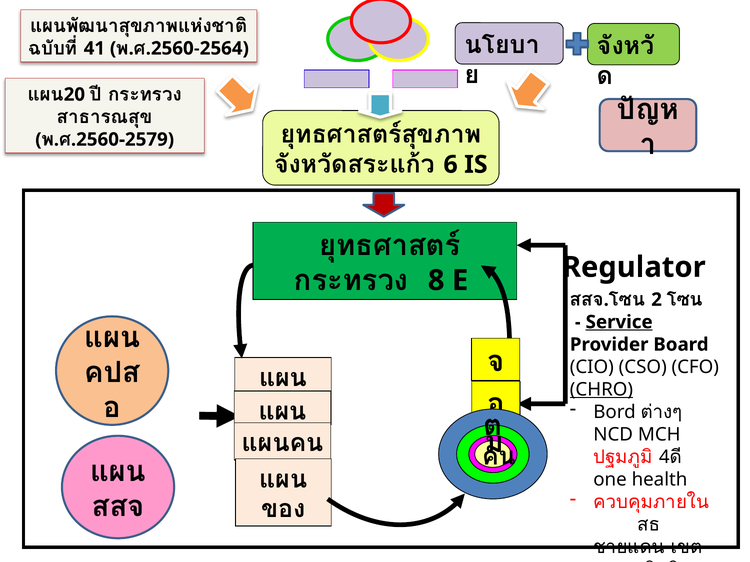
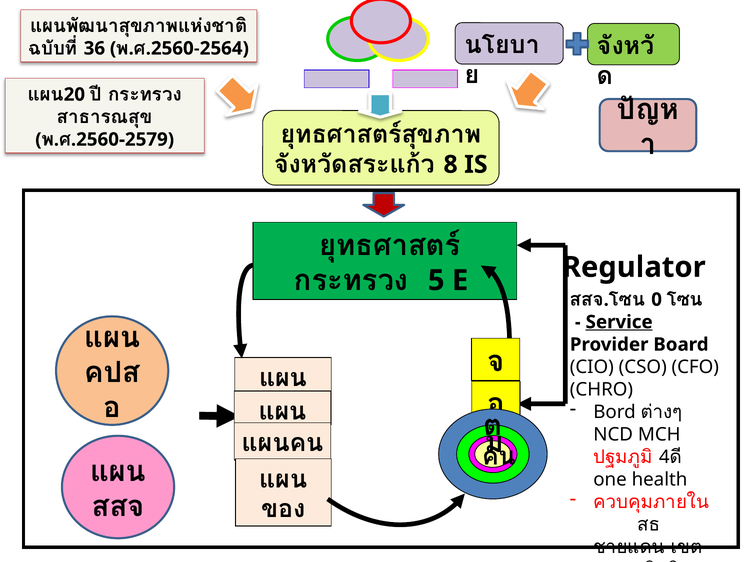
41: 41 -> 36 (94, 48)
6: 6 -> 8 (451, 165)
8: 8 -> 5 (436, 281)
2: 2 -> 0 (657, 300)
CHRO underline: present -> none (601, 390)
